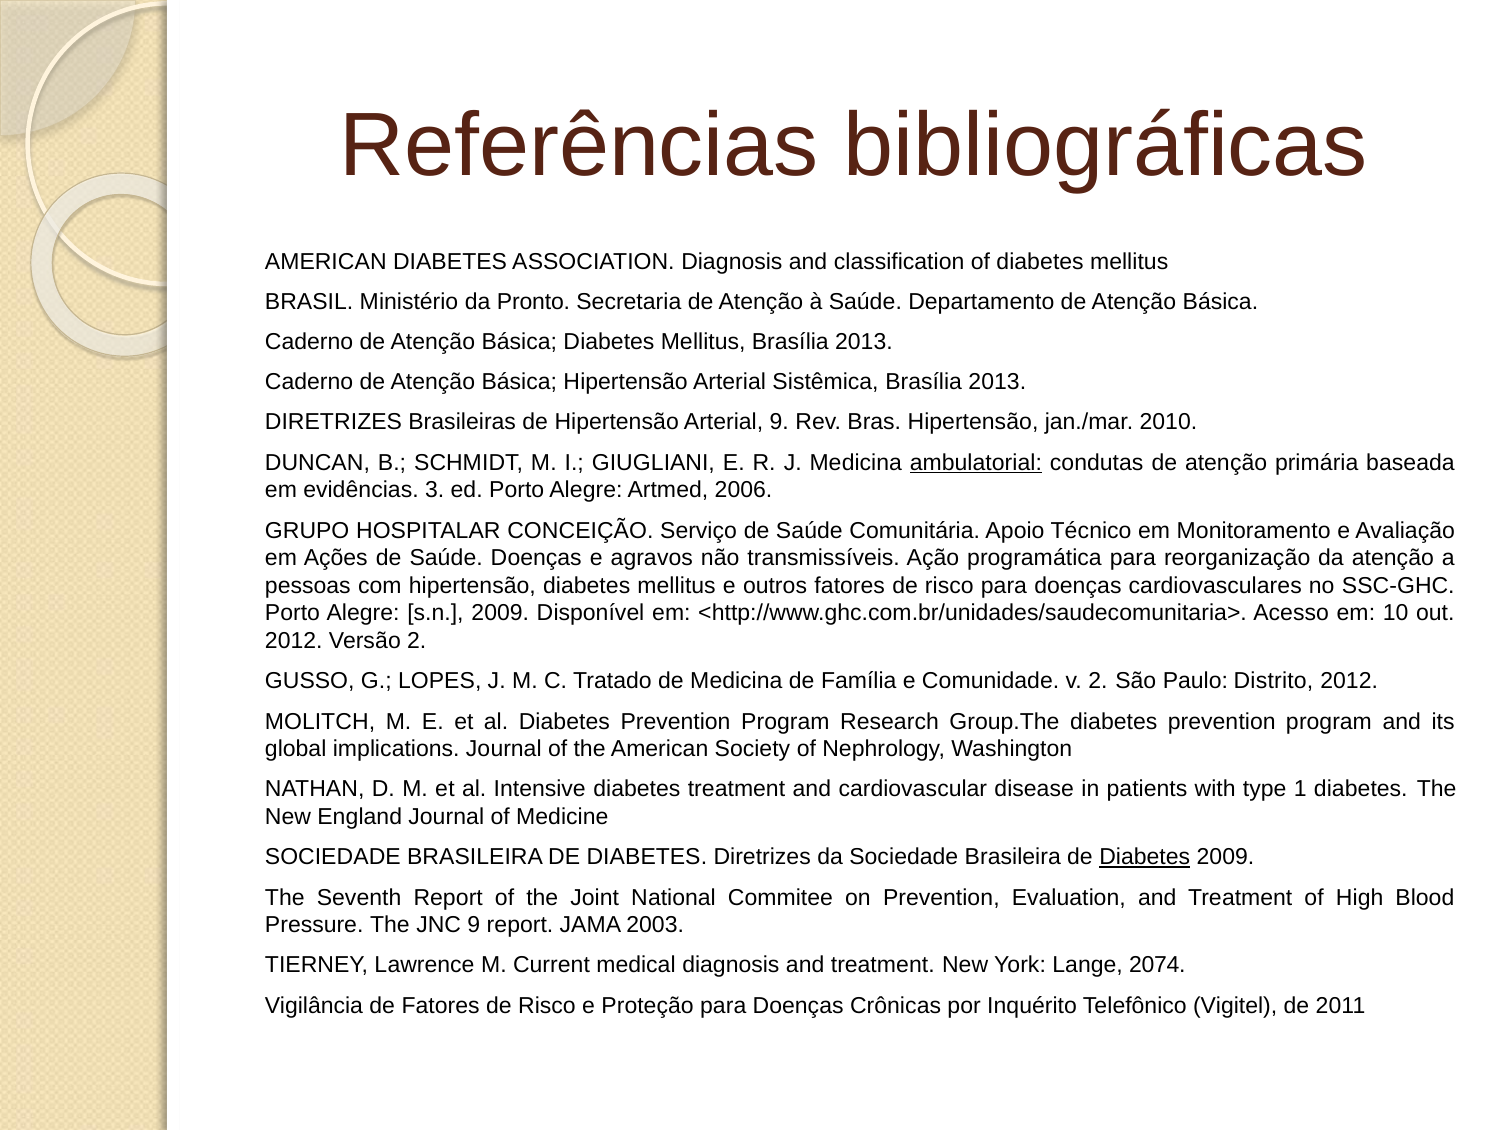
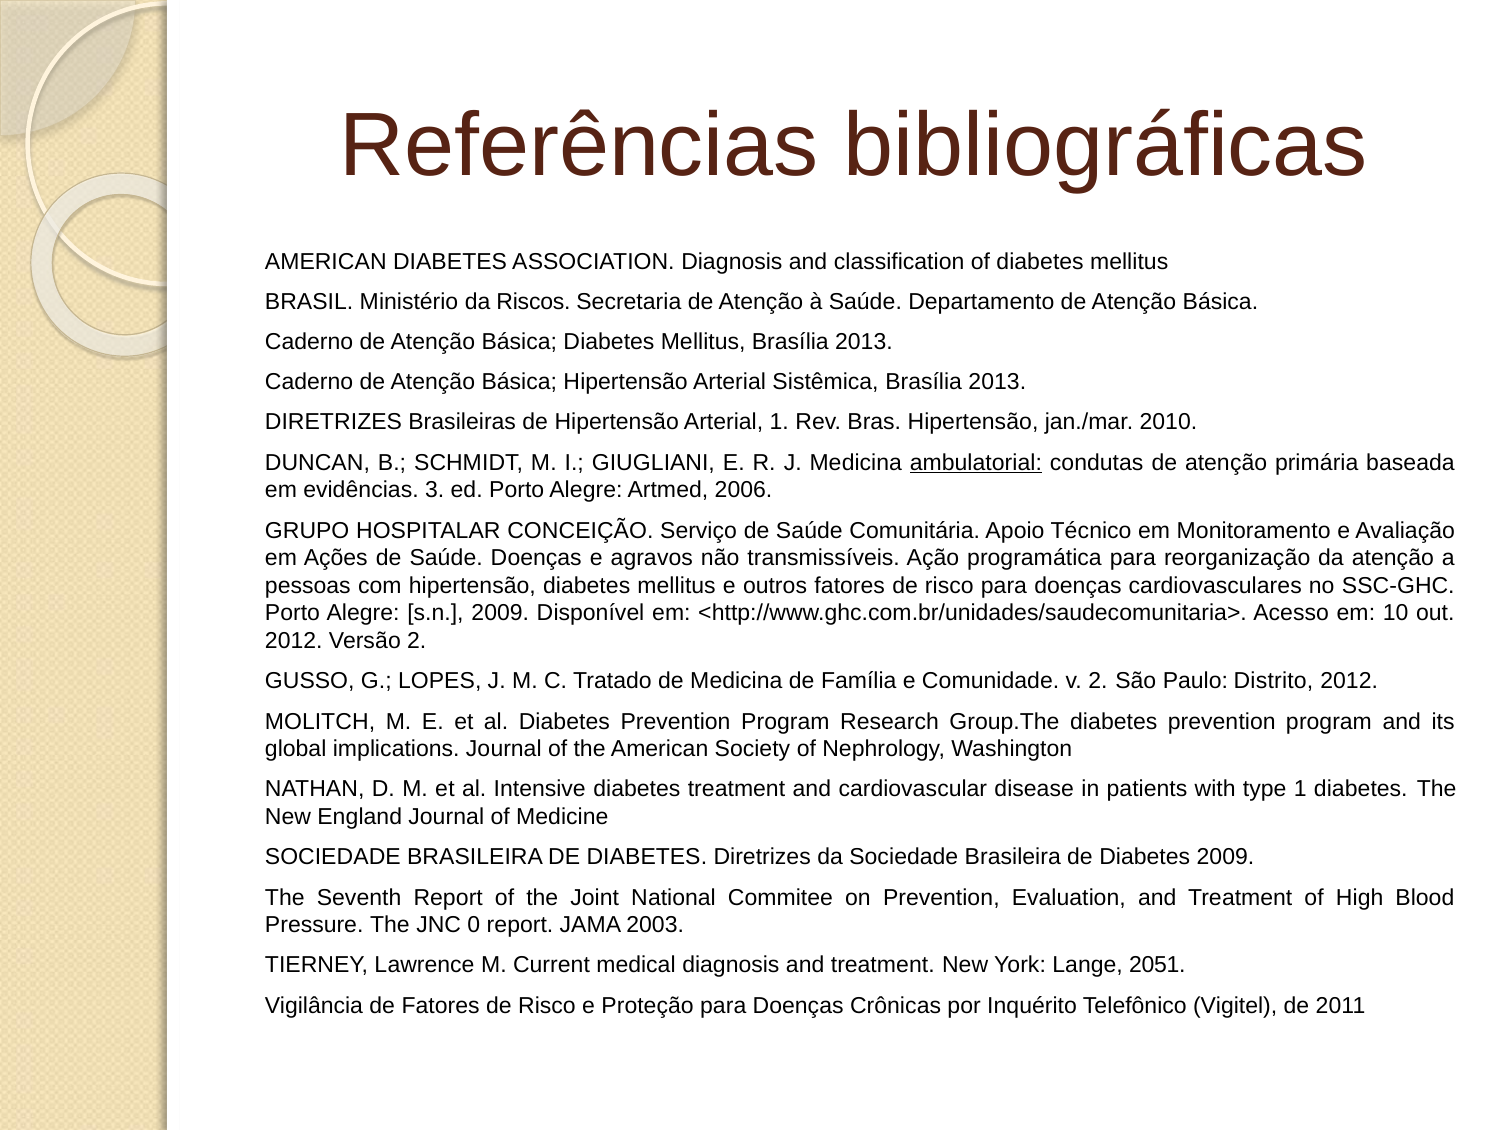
Pronto: Pronto -> Riscos (533, 302)
Arterial 9: 9 -> 1 (779, 422)
Diabetes underline: present -> none (1145, 857)
JNC 9: 9 -> 0 (474, 925)
2074: 2074 -> 2051 (1157, 965)
